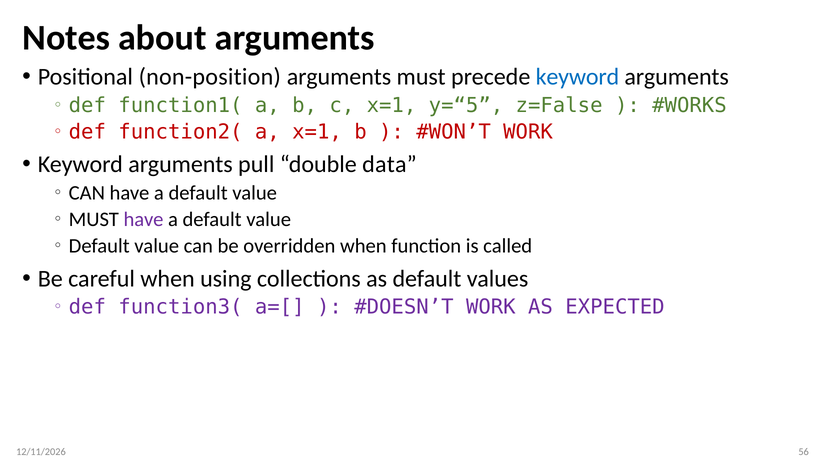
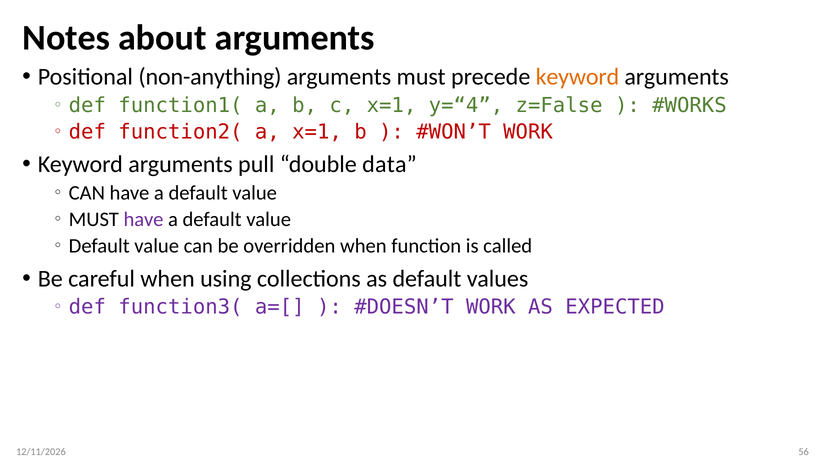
non-position: non-position -> non-anything (210, 77)
keyword colour: blue -> orange (577, 77)
y=“5: y=“5 -> y=“4 (466, 105)
